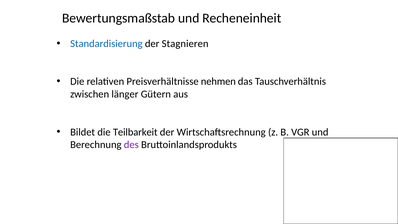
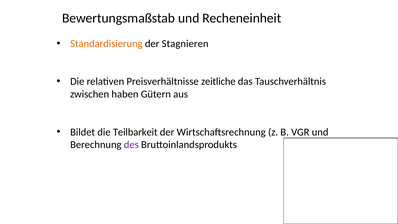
Standardisierung colour: blue -> orange (106, 44)
nehmen: nehmen -> zeitliche (218, 81)
länger: länger -> haben (125, 94)
